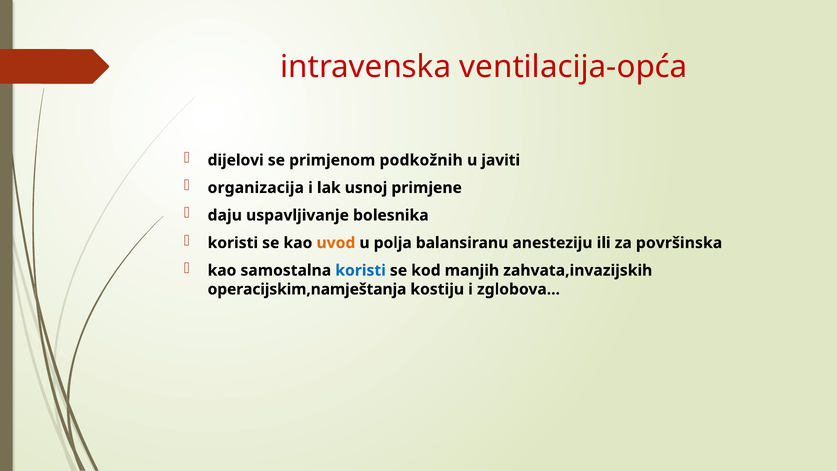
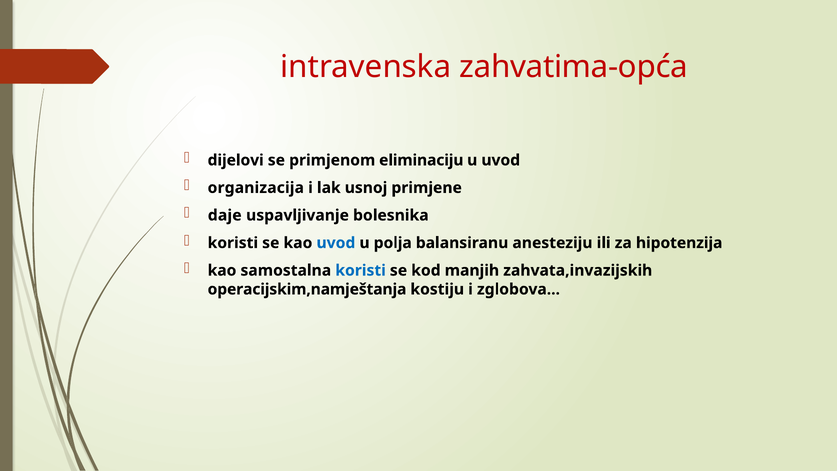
ventilacija-opća: ventilacija-opća -> zahvatima-opća (574, 67)
podkožnih: podkožnih -> eliminaciju (421, 160)
u javiti: javiti -> uvod (501, 160)
daju: daju -> daje (225, 215)
uvod colour: orange -> blue (336, 243)
površinska: površinska -> hipotenzija (679, 243)
